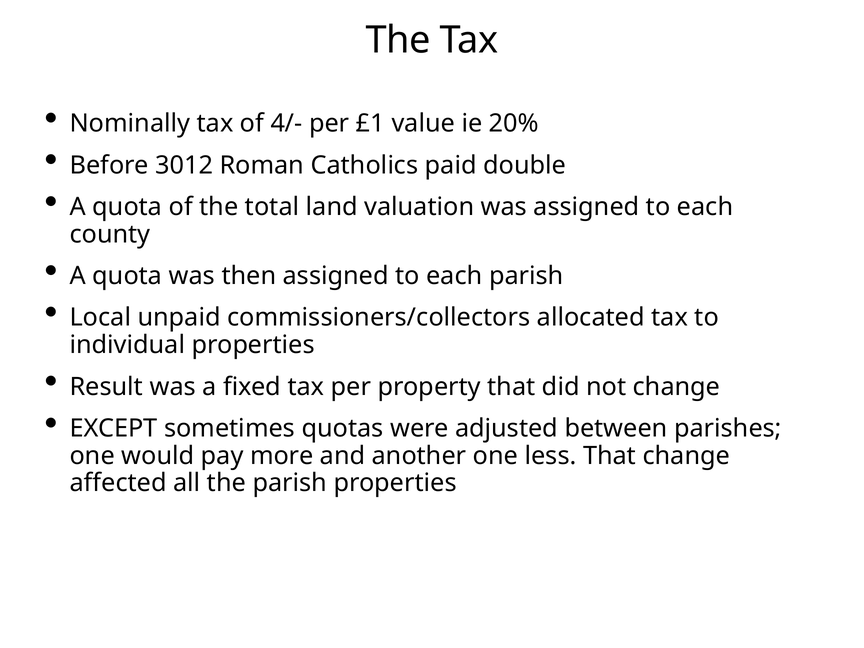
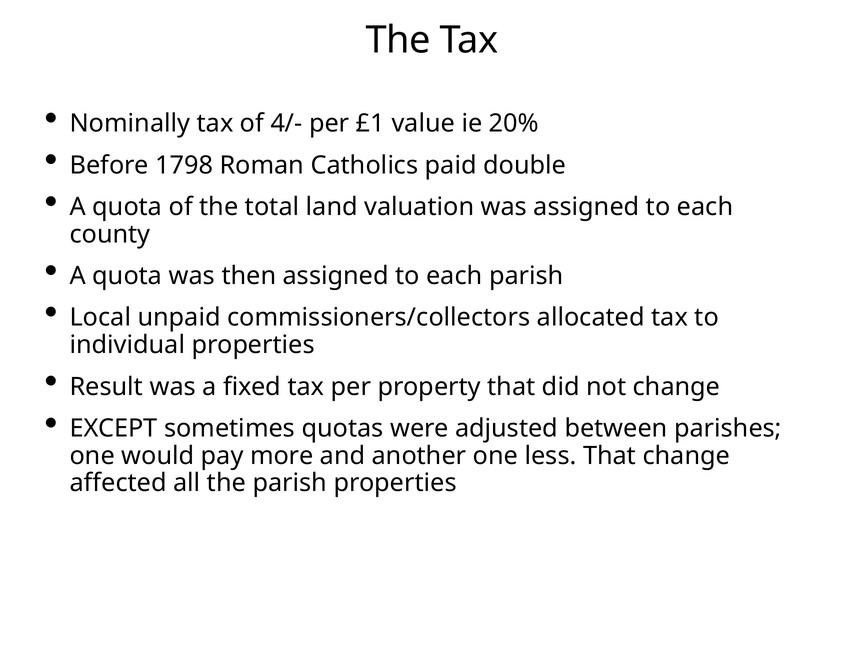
3012: 3012 -> 1798 (184, 165)
